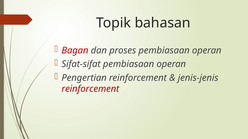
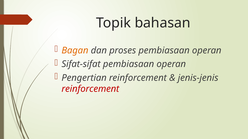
Bagan colour: red -> orange (75, 51)
